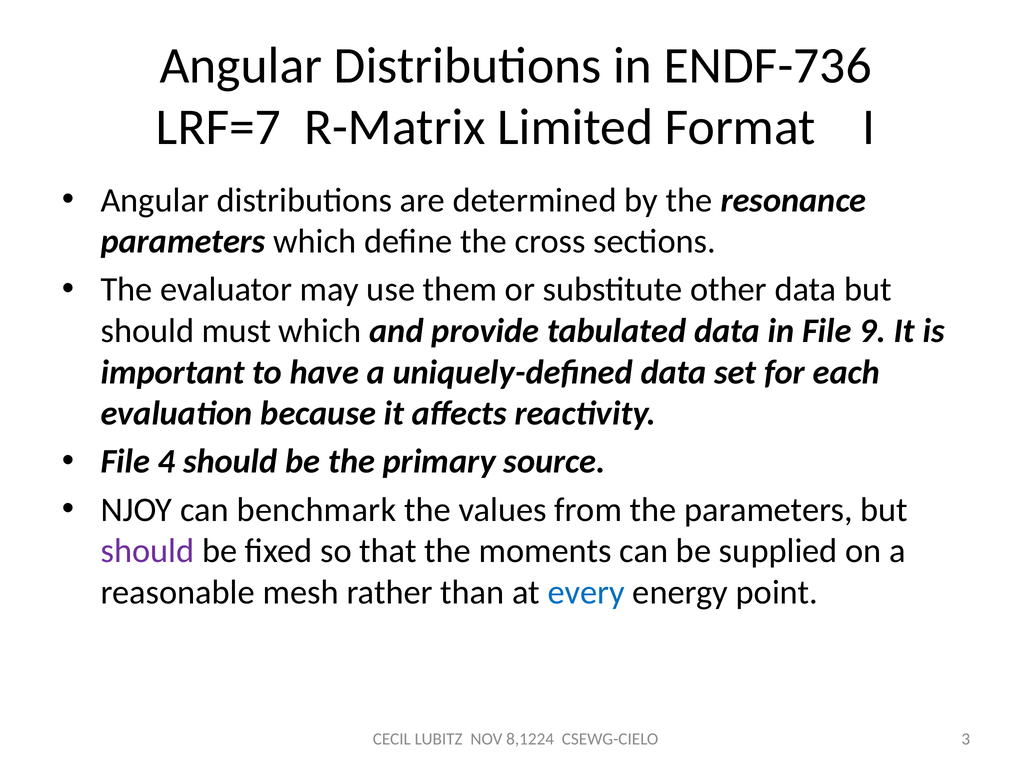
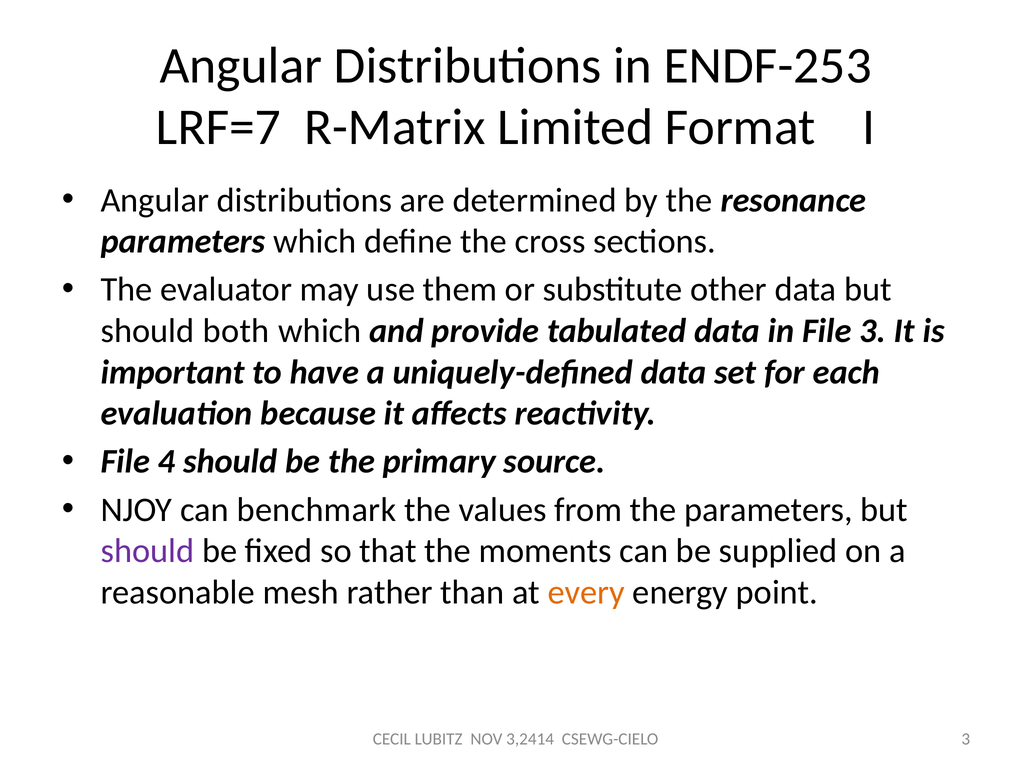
ENDF-736: ENDF-736 -> ENDF-253 (768, 66)
must: must -> both (236, 331)
File 9: 9 -> 3 (873, 331)
every colour: blue -> orange (586, 592)
8,1224: 8,1224 -> 3,2414 (530, 739)
